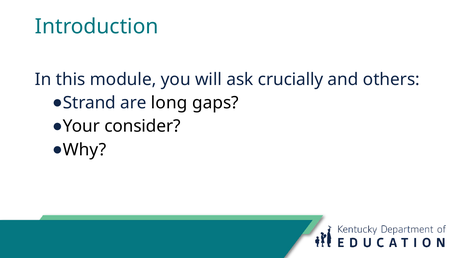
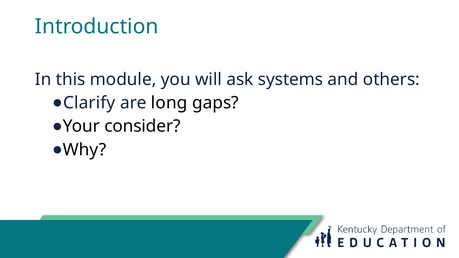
crucially: crucially -> systems (291, 80)
Strand: Strand -> Clarify (89, 103)
